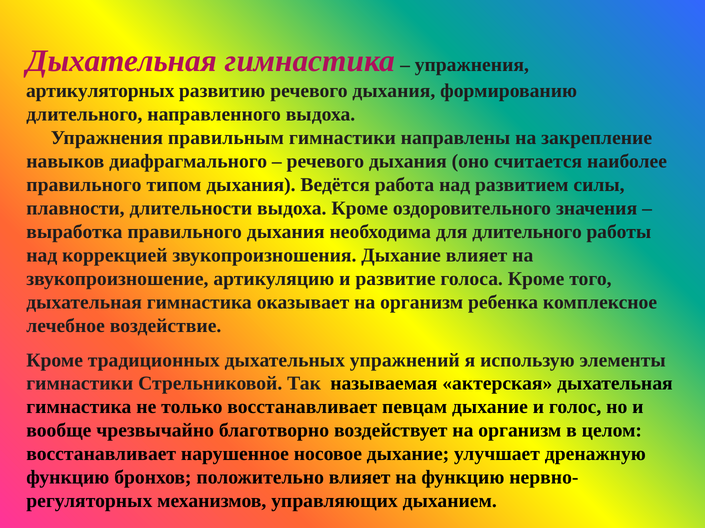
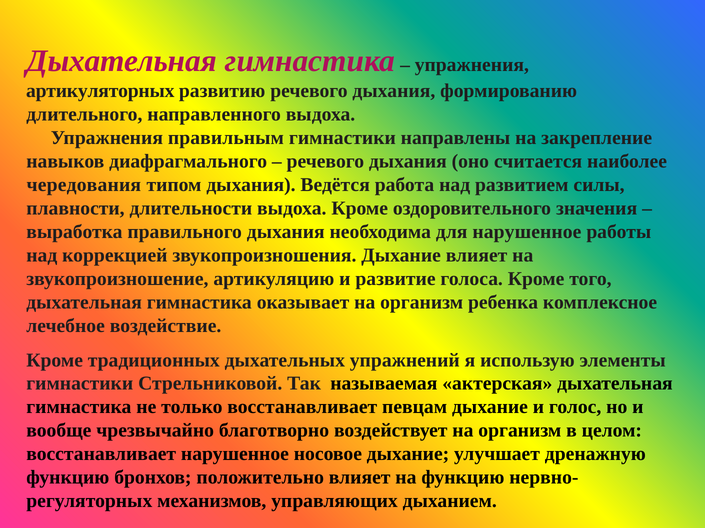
правильного: правильного -> чередования (84, 185)
для длительного: длительного -> нарушенное (527, 232)
